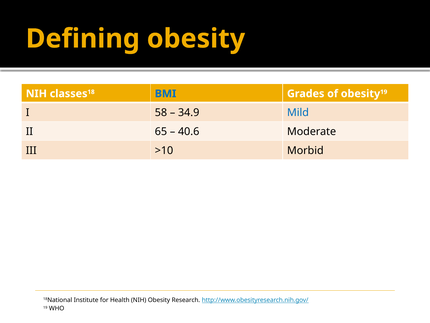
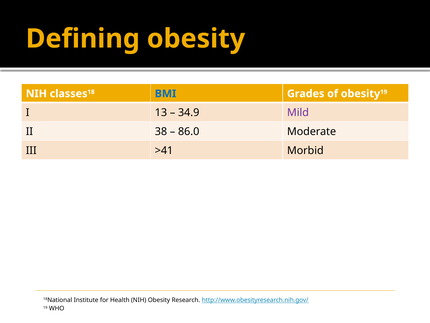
58: 58 -> 13 (161, 112)
Mild colour: blue -> purple (298, 112)
65: 65 -> 38 (161, 131)
40.6: 40.6 -> 86.0 (189, 131)
>10: >10 -> >41 (164, 150)
